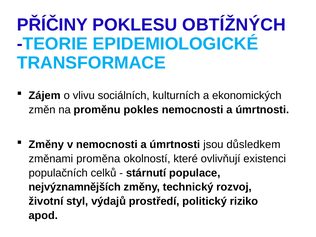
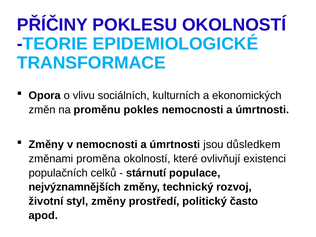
POKLESU OBTÍŽNÝCH: OBTÍŽNÝCH -> OKOLNOSTÍ (234, 25)
Zájem: Zájem -> Opora (45, 95)
styl výdajů: výdajů -> změny (109, 201)
riziko: riziko -> často (244, 201)
